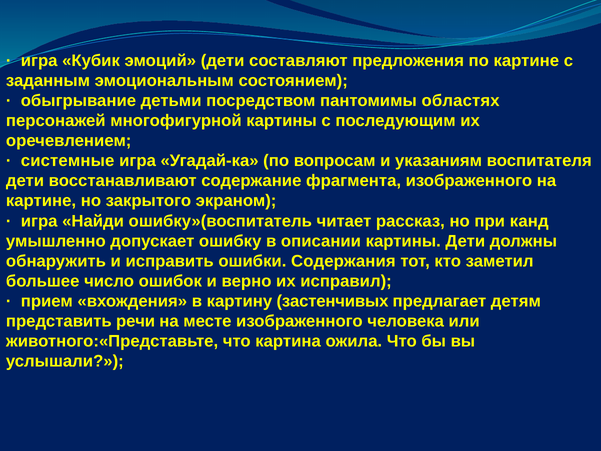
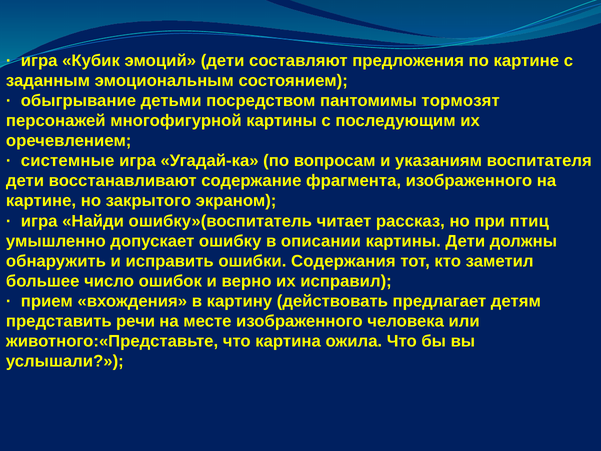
областях: областях -> тормозят (461, 101)
канд: канд -> птиц (529, 221)
застенчивых: застенчивых -> действовать (332, 301)
